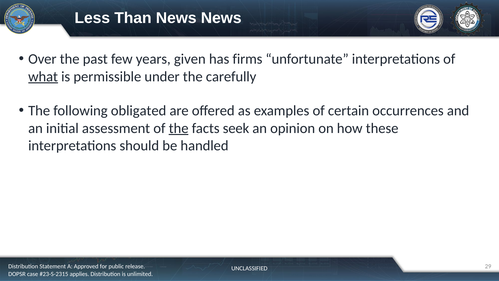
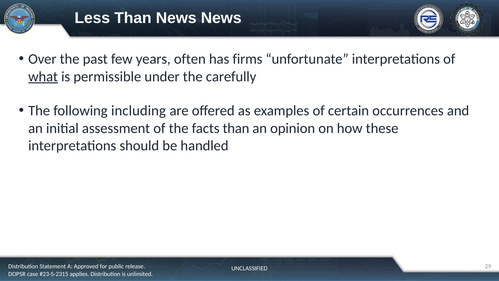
given: given -> often (190, 59)
obligated: obligated -> including (139, 111)
the underline: present -> none (179, 128)
facts seek: seek -> than (236, 128)
